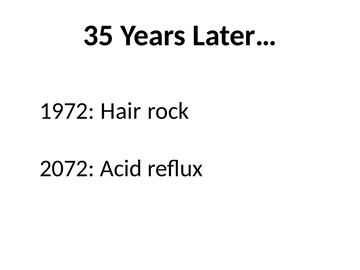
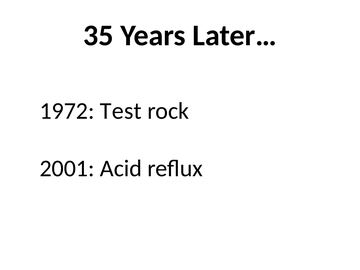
Hair: Hair -> Test (121, 111)
2072: 2072 -> 2001 (67, 168)
